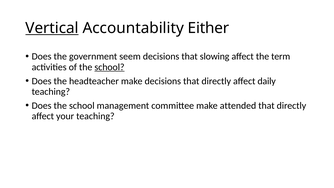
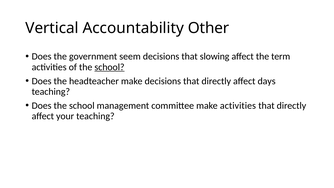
Vertical underline: present -> none (52, 28)
Either: Either -> Other (208, 28)
daily: daily -> days (267, 81)
make attended: attended -> activities (238, 106)
